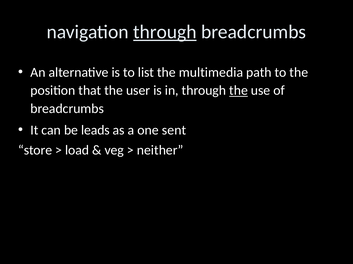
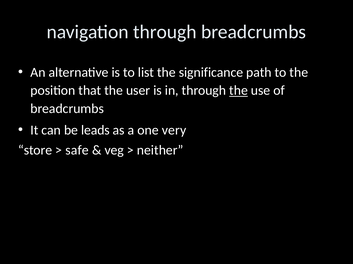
through underline: present -> none (165, 32)
multimedia: multimedia -> significance (211, 73)
sent: sent -> very (174, 130)
load: load -> safe (77, 150)
